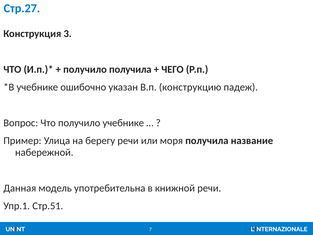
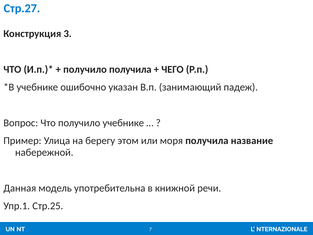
конструкцию: конструкцию -> занимающий (190, 87)
берегу речи: речи -> этом (128, 141)
Стр.51: Стр.51 -> Стр.25 (48, 206)
